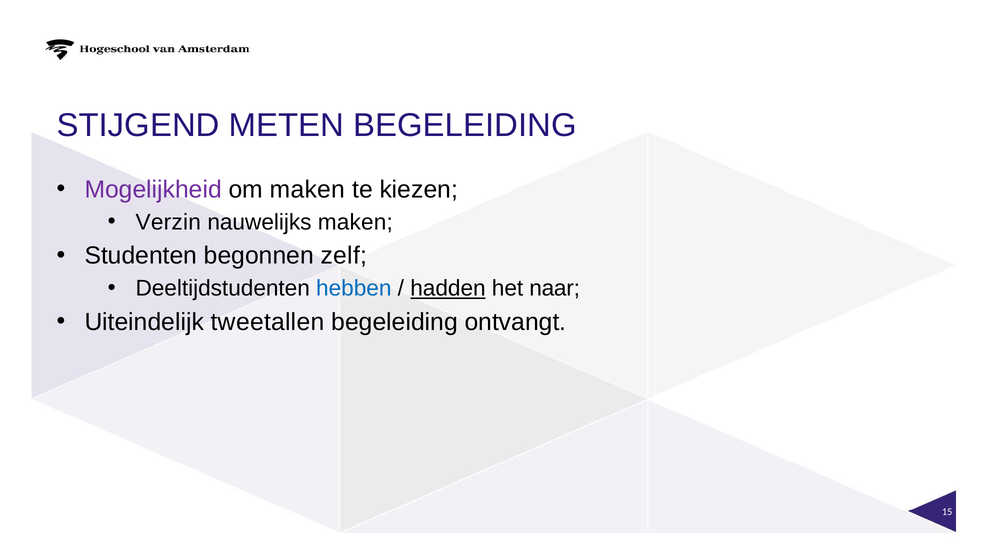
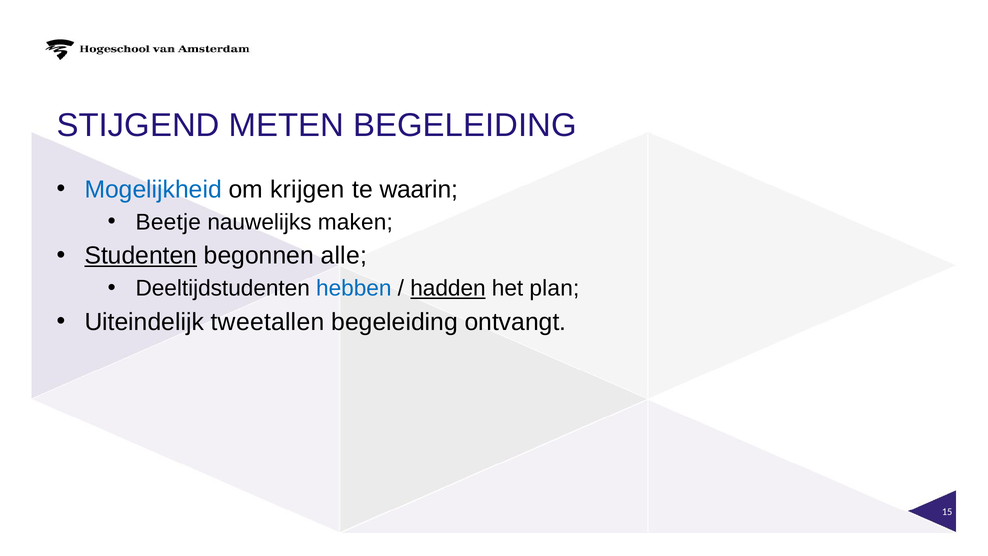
Mogelijkheid colour: purple -> blue (153, 189)
om maken: maken -> krijgen (307, 189)
kiezen: kiezen -> waarin (419, 189)
Verzin: Verzin -> Beetje (168, 222)
Studenten underline: none -> present (141, 256)
zelf: zelf -> alle (344, 256)
naar: naar -> plan (554, 288)
